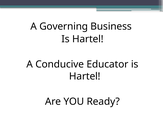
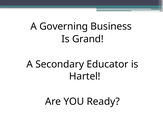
Hartel: Hartel -> Grand (88, 39)
Conducive: Conducive -> Secondary (60, 64)
